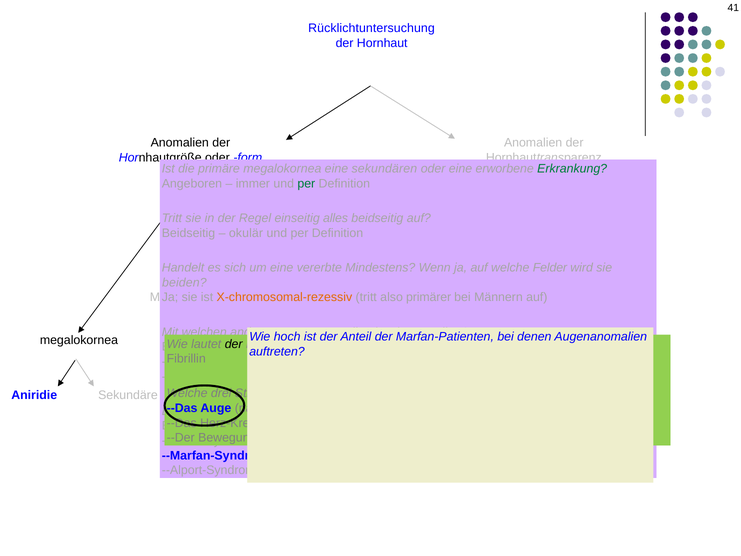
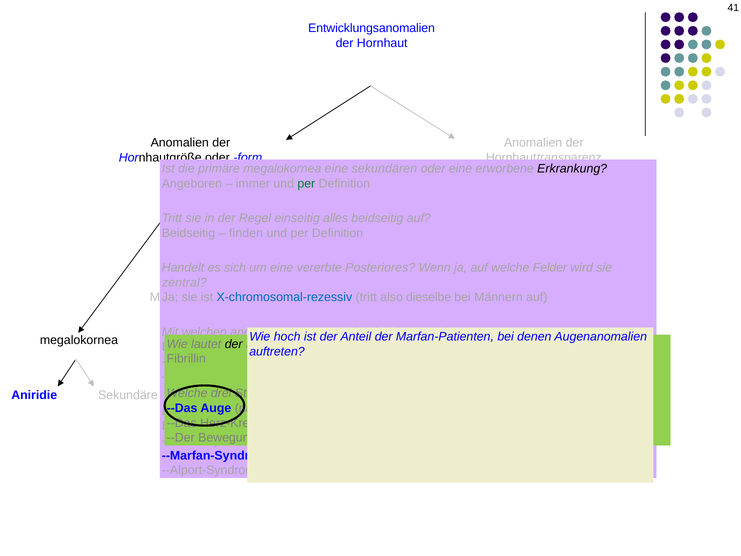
Rücklichtuntersuchung: Rücklichtuntersuchung -> Entwicklungsanomalien (372, 28)
Erkrankung colour: green -> black (572, 169)
okulär: okulär -> finden (246, 233)
vererbte Mindestens: Mindestens -> Posteriores (380, 268)
beiden: beiden -> zentral (184, 282)
X-chromosomal-rezessiv colour: orange -> blue (284, 297)
primärer: primärer -> dieselbe (429, 297)
